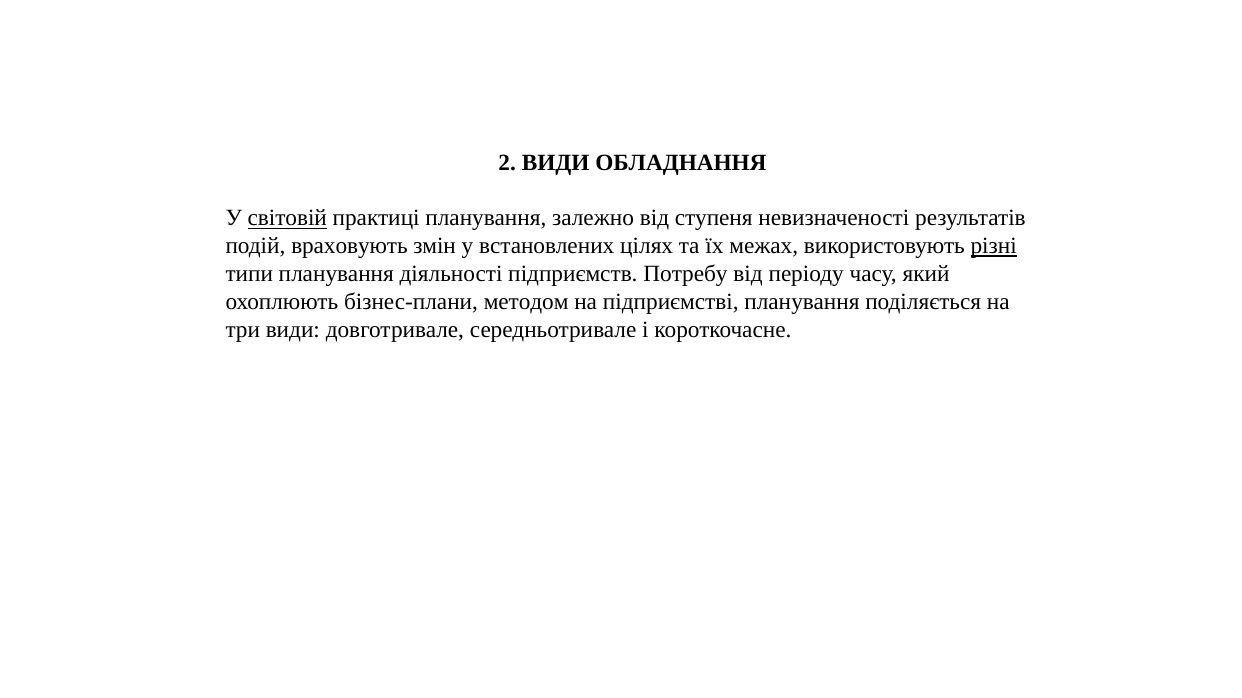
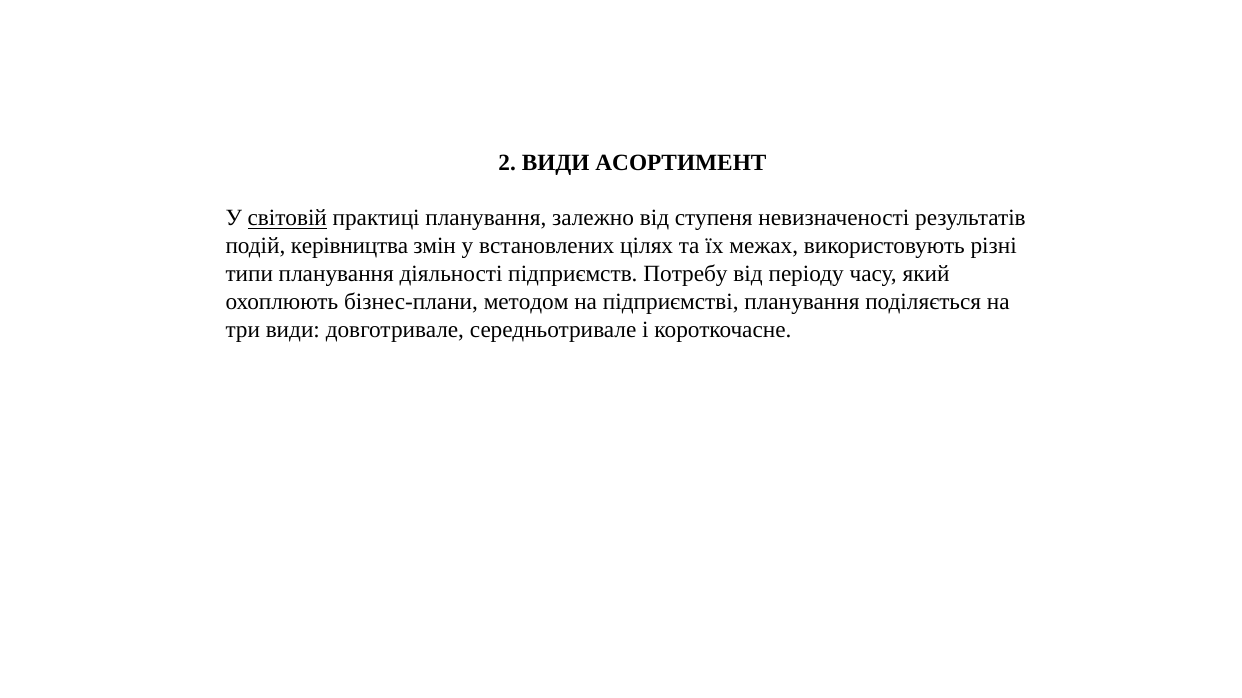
ОБЛАДНАННЯ: ОБЛАДНАННЯ -> АСОРТИМЕНТ (681, 163)
враховують: враховують -> керівництва (350, 246)
різні underline: present -> none (994, 246)
